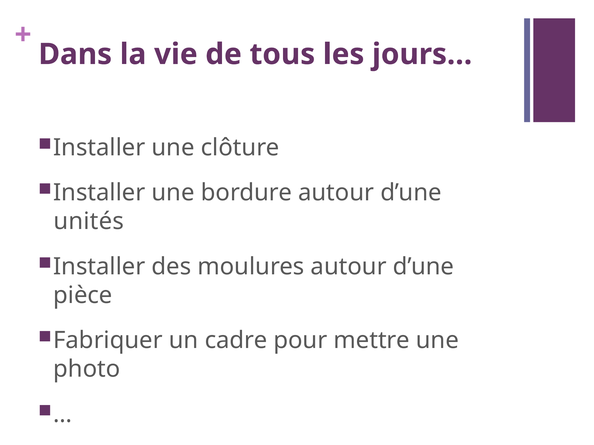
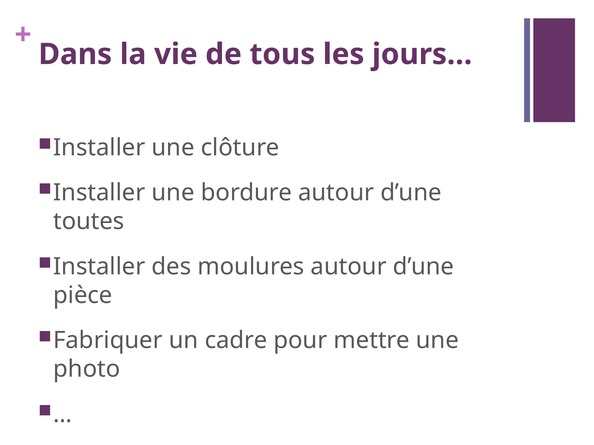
unités: unités -> toutes (89, 222)
